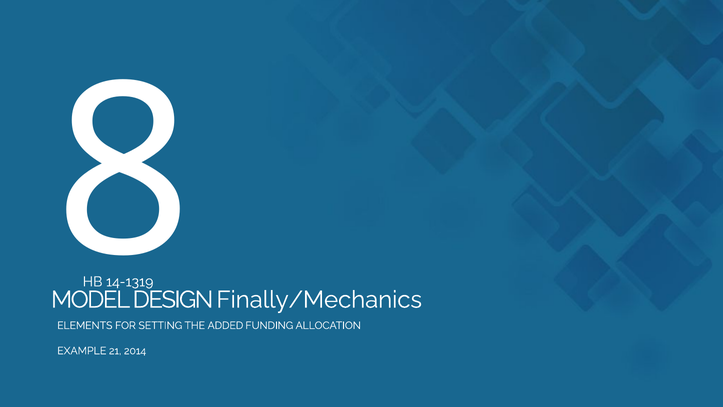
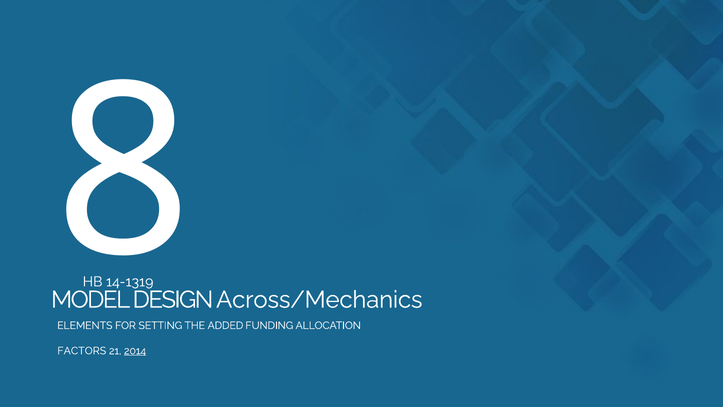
Finally/Mechanics: Finally/Mechanics -> Across/Mechanics (319, 299)
EXAMPLE: EXAMPLE -> FACTORS (82, 351)
2014 underline: none -> present (135, 351)
